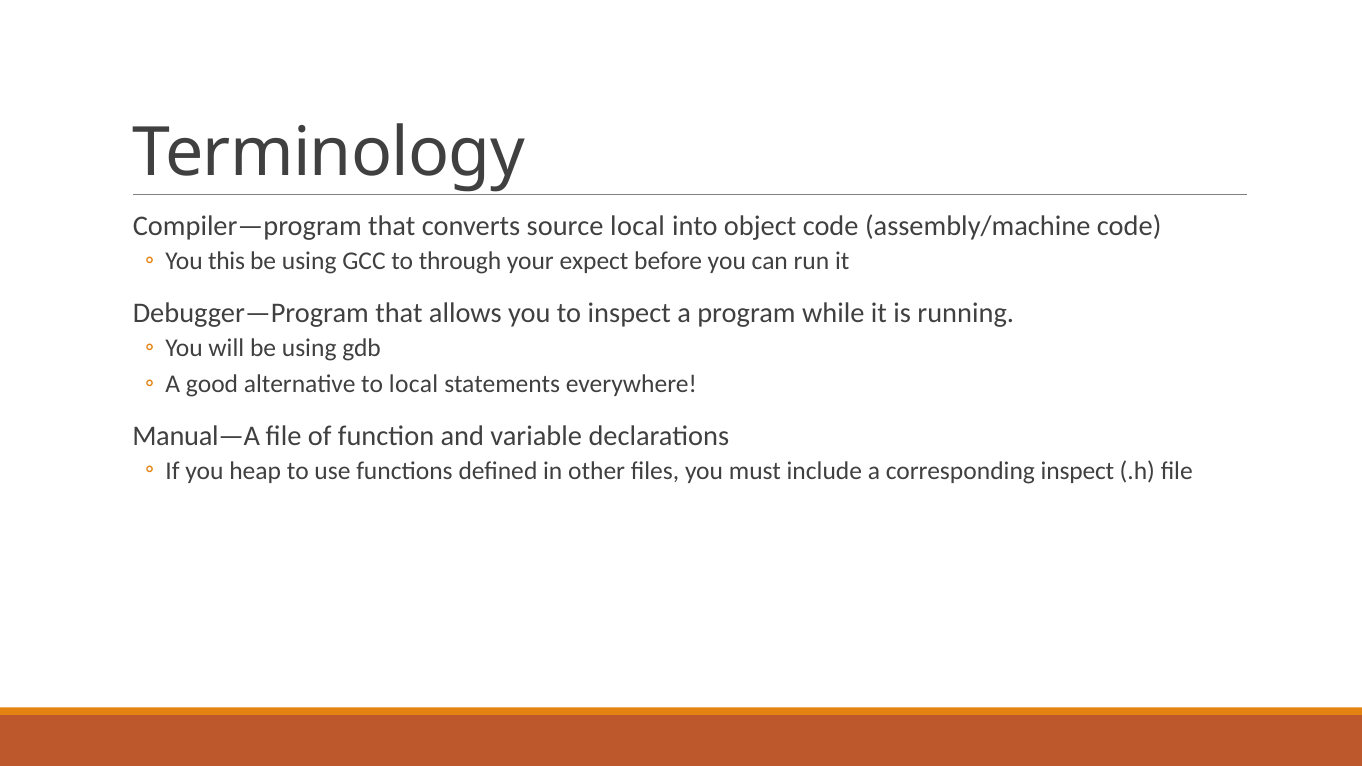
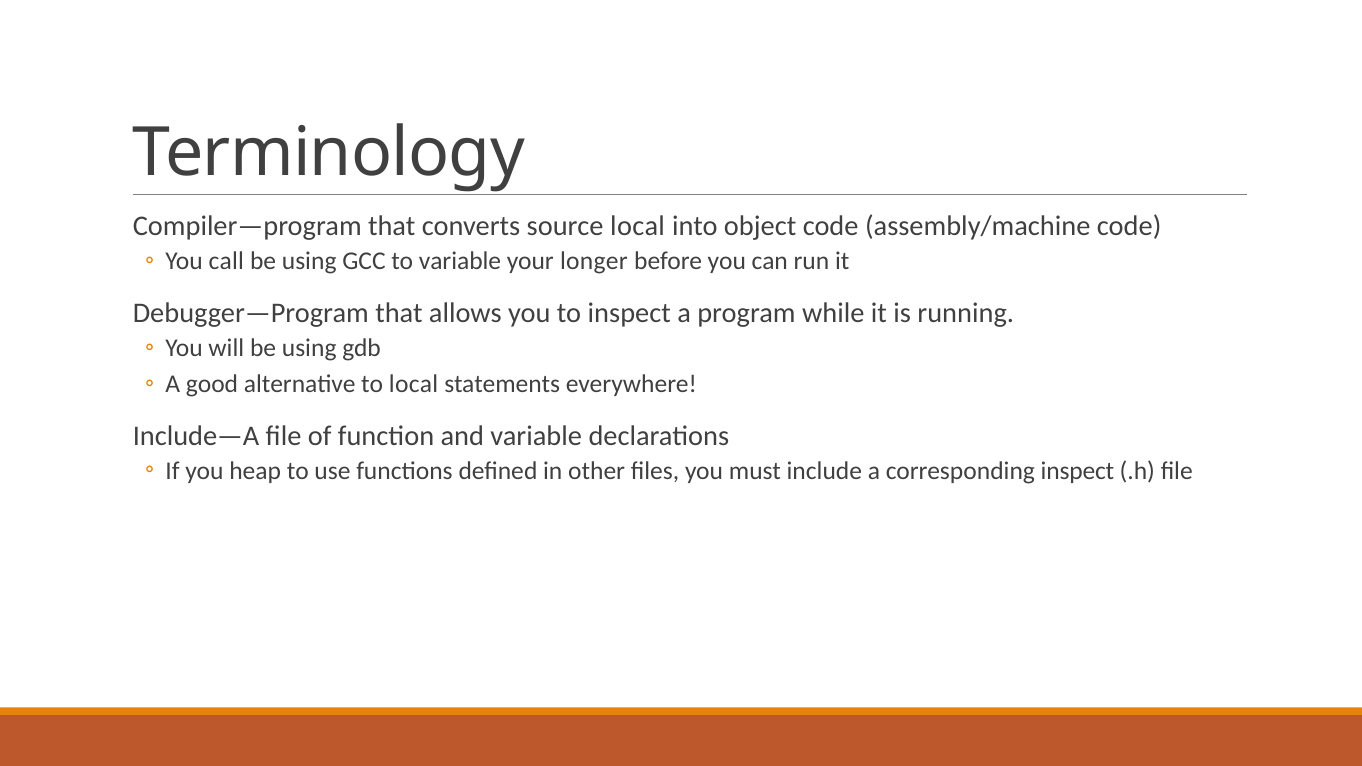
this: this -> call (226, 261)
to through: through -> variable (460, 261)
expect: expect -> longer (594, 261)
Manual—A: Manual—A -> Include—A (196, 436)
